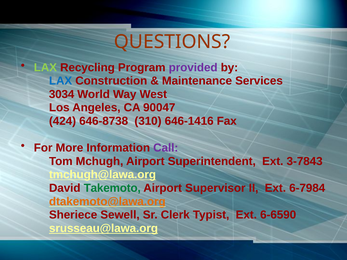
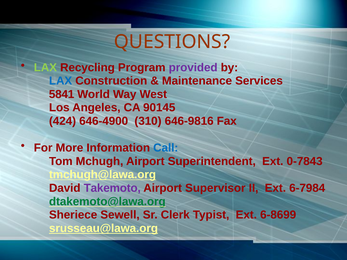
3034: 3034 -> 5841 (62, 94)
90047: 90047 -> 90145 (159, 108)
646-8738: 646-8738 -> 646-4900 (104, 121)
646-1416: 646-1416 -> 646-9816 (189, 121)
Call colour: purple -> blue (166, 148)
3-7843: 3-7843 -> 0-7843 (305, 161)
Takemoto colour: green -> purple (112, 188)
dtakemoto@lawa.org colour: orange -> green (107, 202)
6-6590: 6-6590 -> 6-8699 (278, 215)
